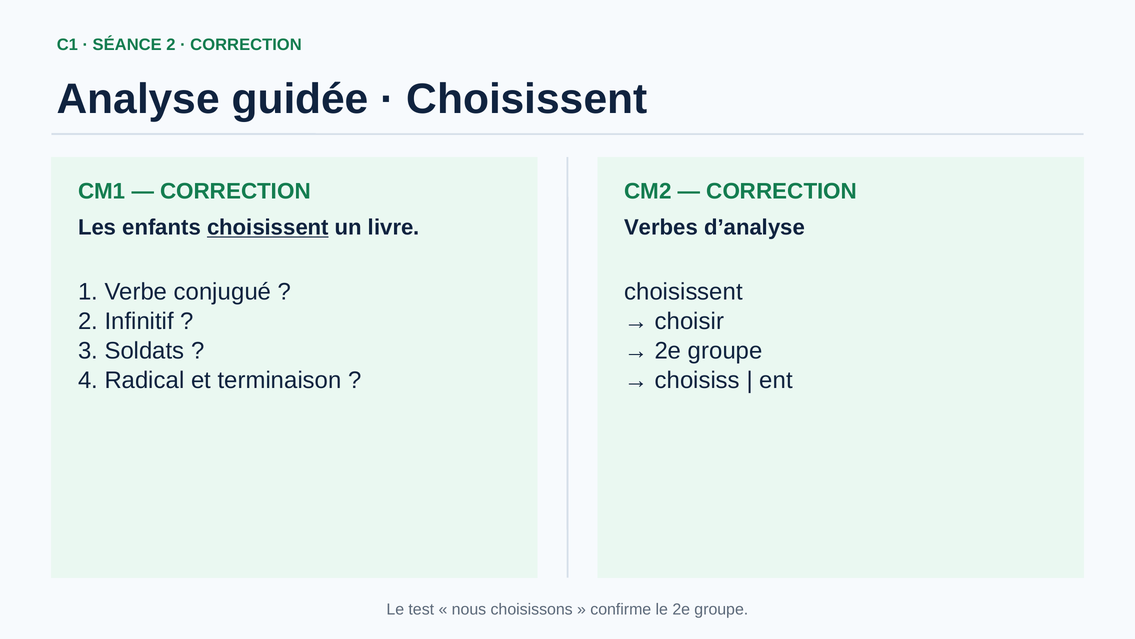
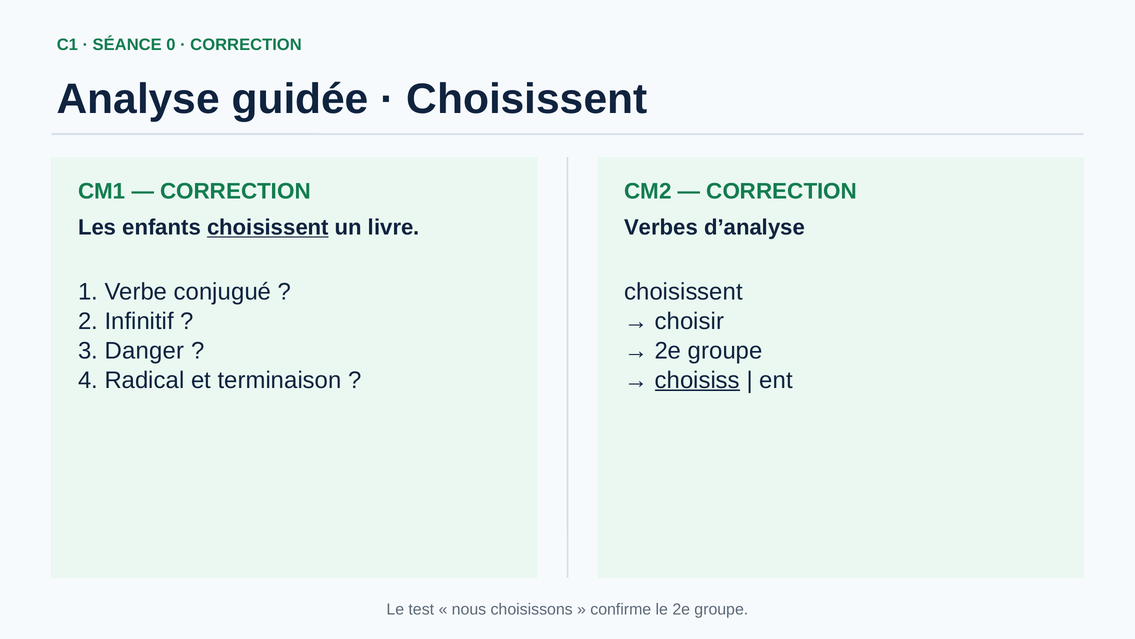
SÉANCE 2: 2 -> 0 (171, 45)
Soldats: Soldats -> Danger (144, 350)
choisiss underline: none -> present (697, 380)
